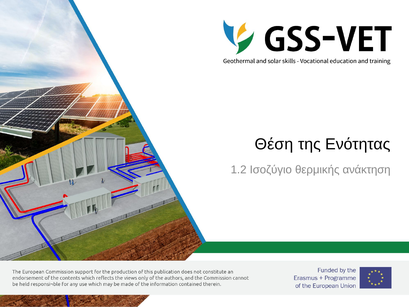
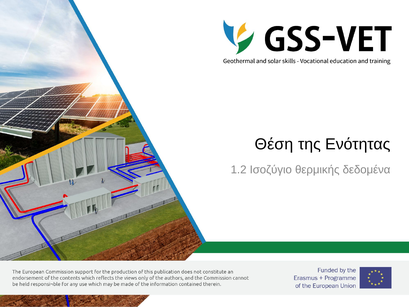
ανάκτηση: ανάκτηση -> δεδομένα (367, 169)
